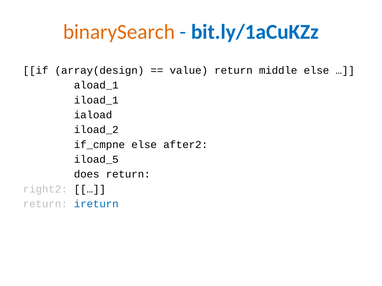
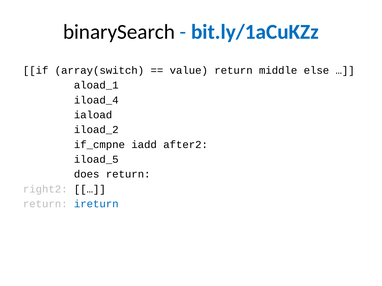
binarySearch colour: orange -> black (119, 32)
array(design: array(design -> array(switch (99, 70)
iload_1: iload_1 -> iload_4 (96, 100)
if_cmpne else: else -> iadd (144, 145)
